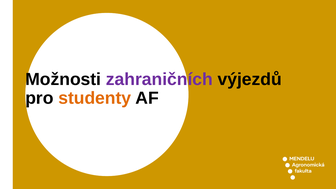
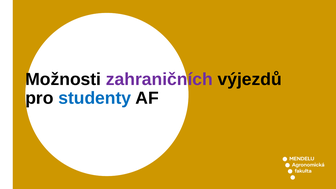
studenty colour: orange -> blue (95, 98)
